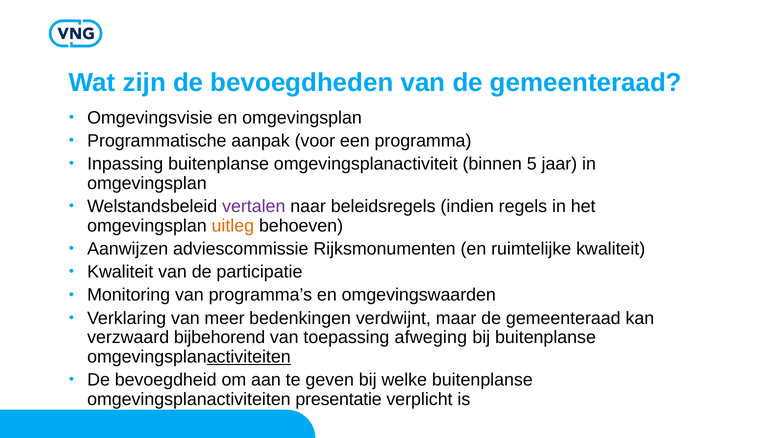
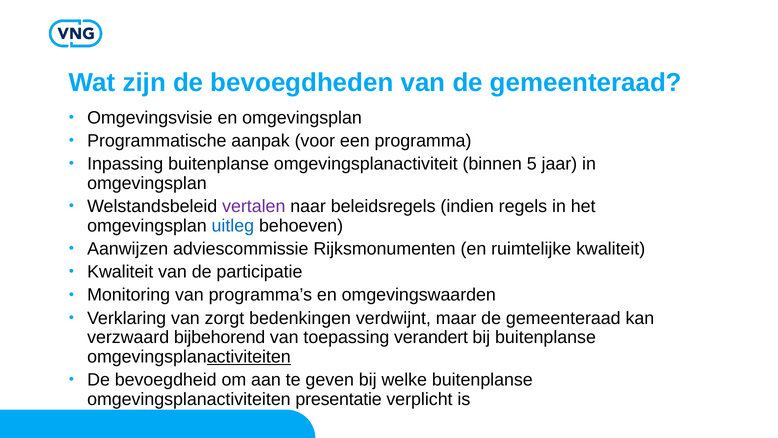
uitleg colour: orange -> blue (233, 225)
meer: meer -> zorgt (224, 318)
afweging: afweging -> verandert (431, 337)
